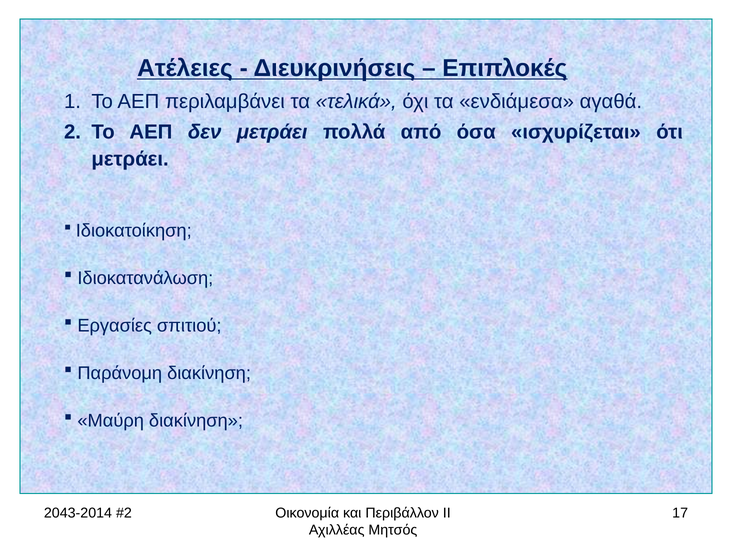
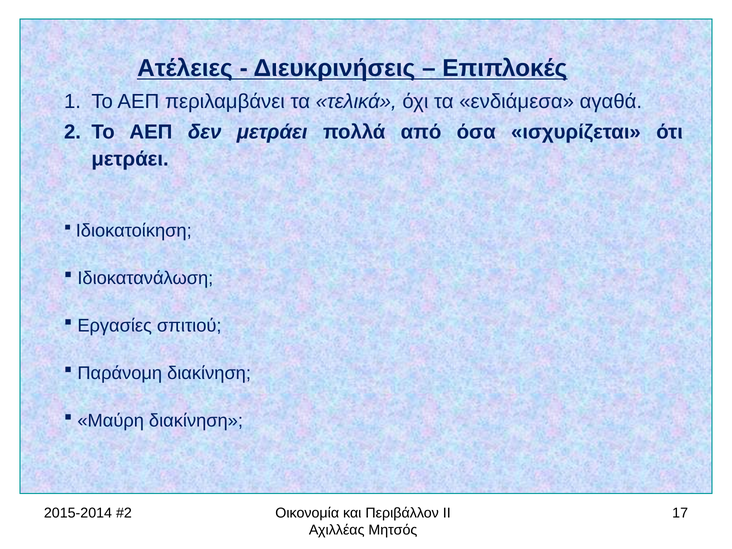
2043-2014: 2043-2014 -> 2015-2014 (78, 513)
